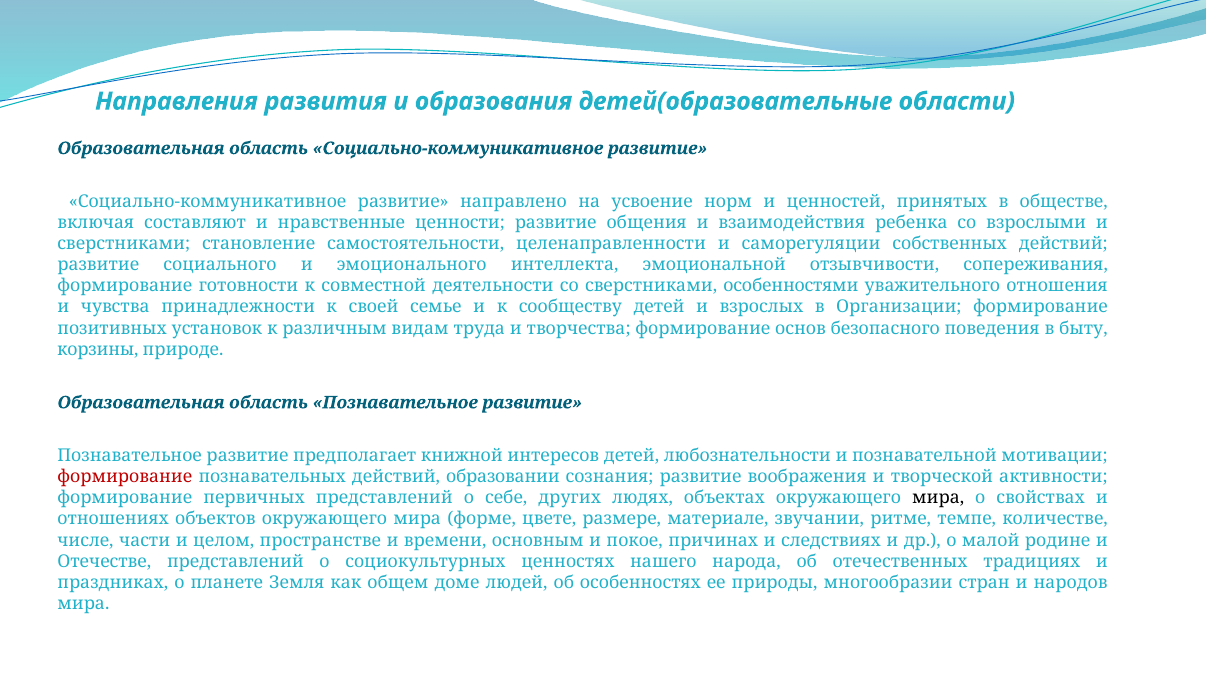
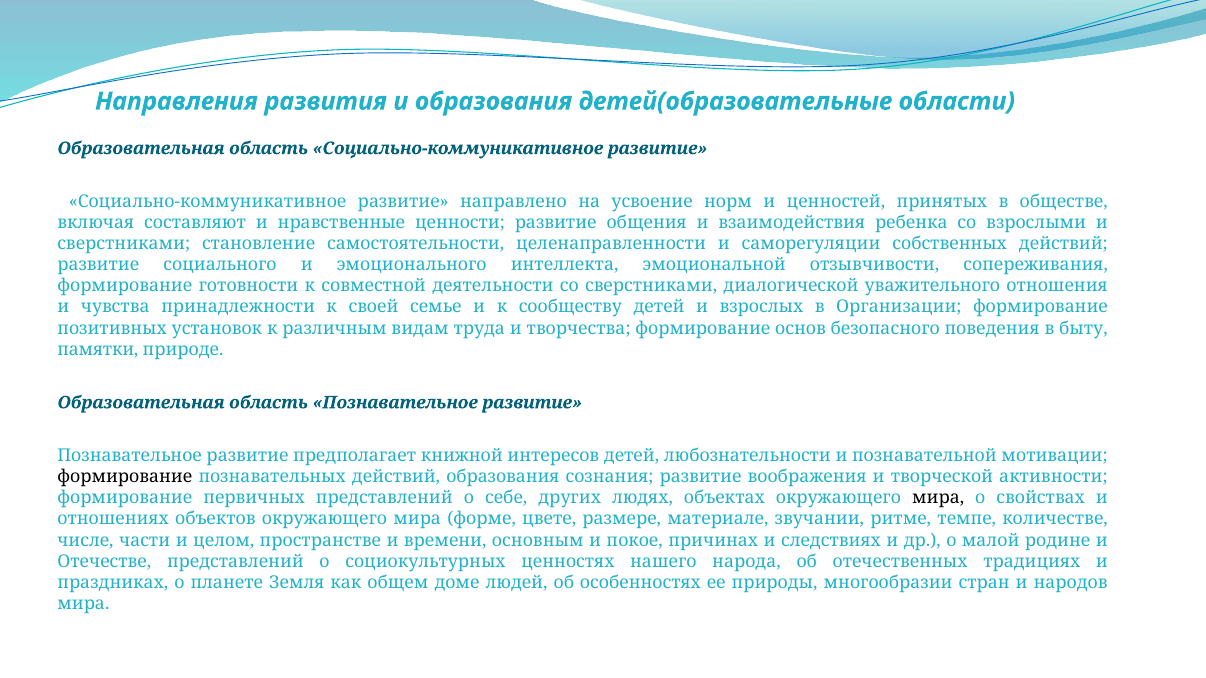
особенностями: особенностями -> диалогической (791, 286)
корзины: корзины -> памятки (98, 350)
формирование colour: red -> black (125, 477)
действий образовании: образовании -> образования (503, 477)
